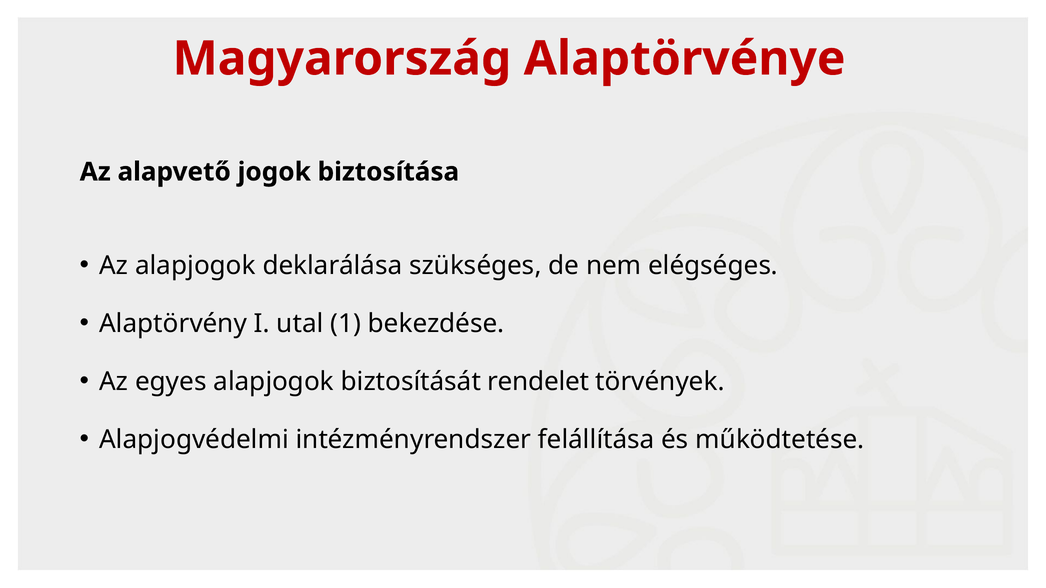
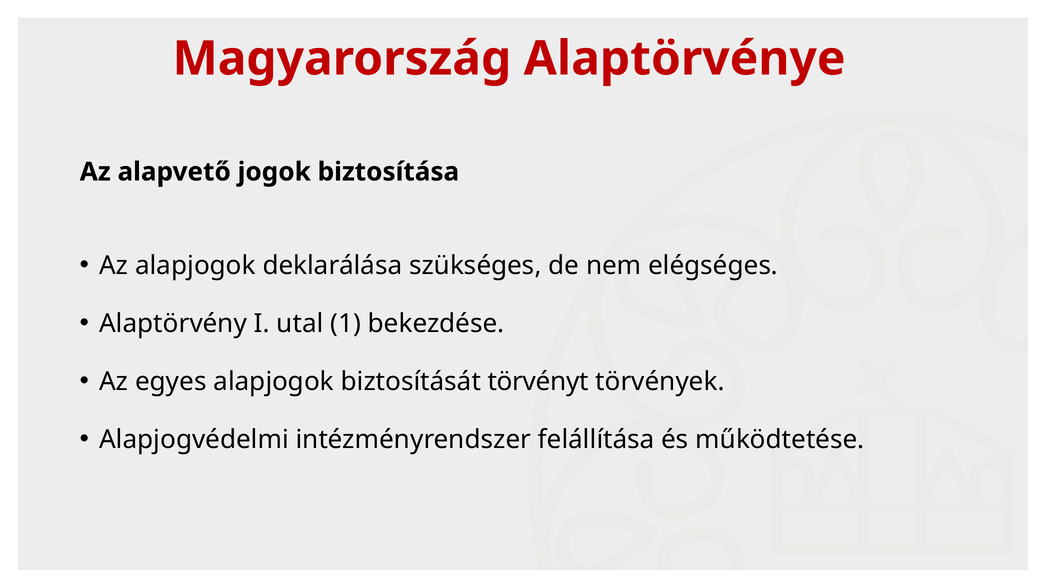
rendelet: rendelet -> törvényt (538, 382)
